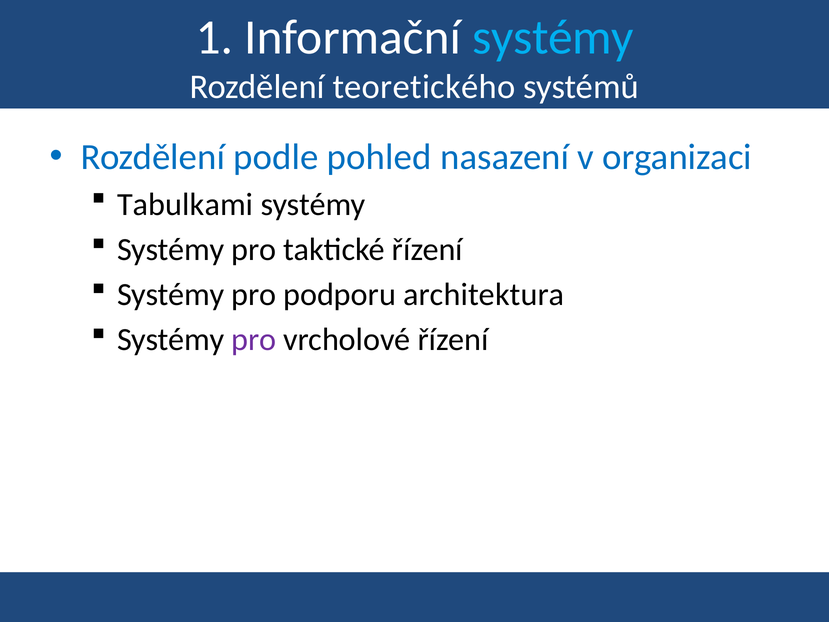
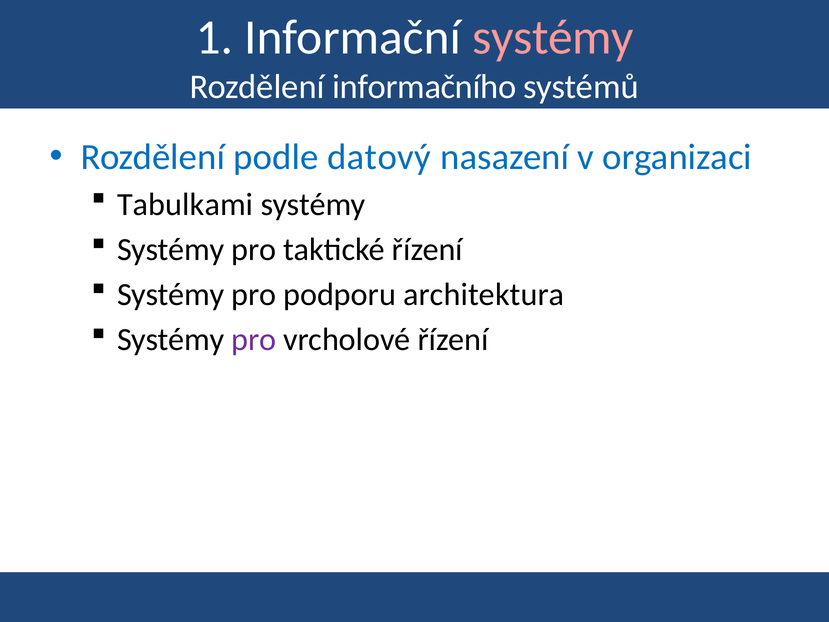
systémy colour: light blue -> pink (553, 37)
teoretického: teoretického -> informačního (424, 87)
pohled: pohled -> datový (379, 157)
